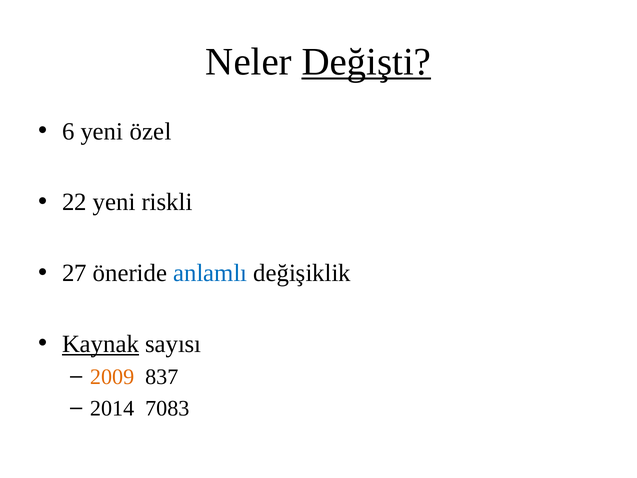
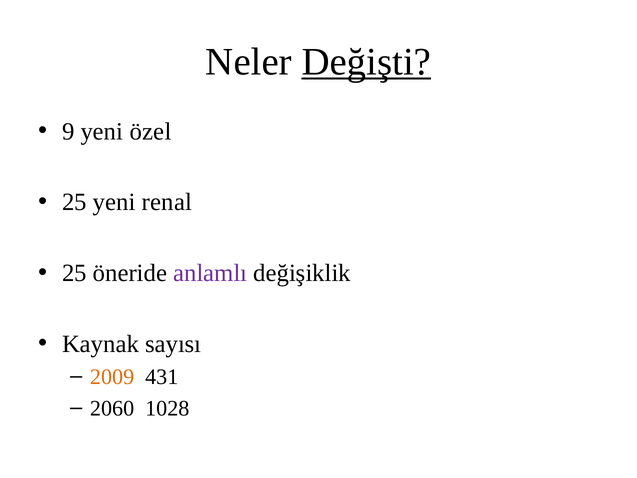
6: 6 -> 9 (68, 131)
22: 22 -> 25 (74, 202)
riskli: riskli -> renal (167, 202)
27: 27 -> 25 (74, 273)
anlamlı colour: blue -> purple (210, 273)
Kaynak underline: present -> none (101, 344)
837: 837 -> 431 (162, 377)
2014: 2014 -> 2060 (112, 408)
7083: 7083 -> 1028 (167, 408)
